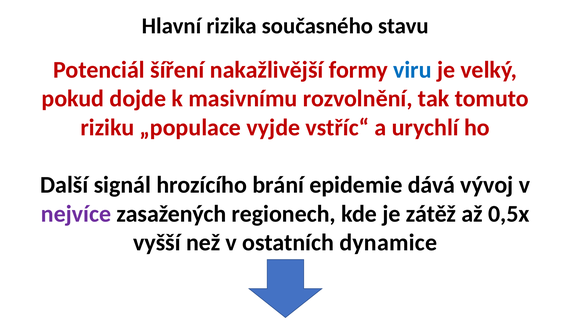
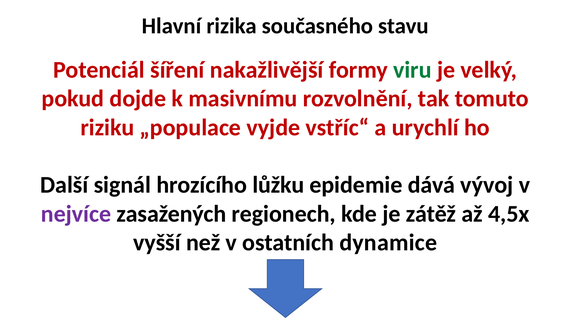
viru colour: blue -> green (412, 70)
brání: brání -> lůžku (278, 185)
0,5x: 0,5x -> 4,5x (509, 213)
